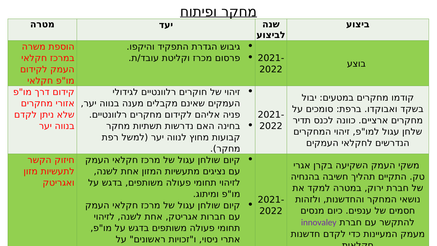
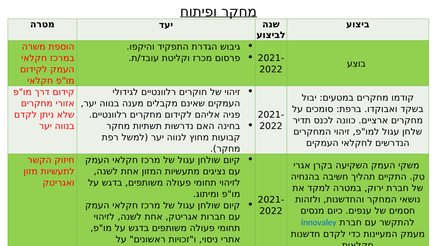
innovaley colour: purple -> blue (319, 222)
